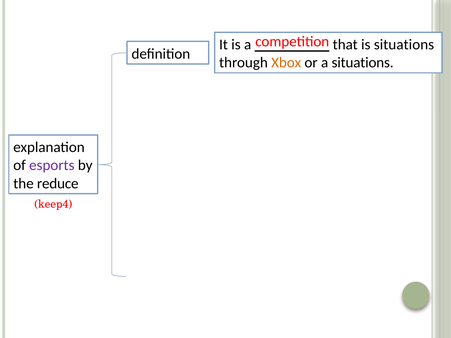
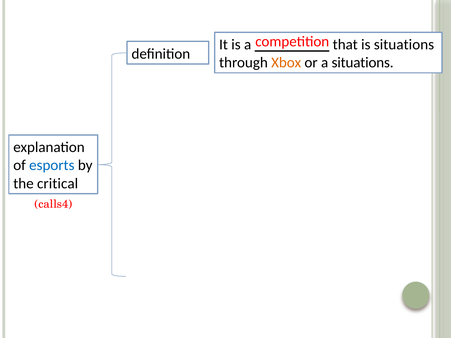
esports colour: purple -> blue (52, 165)
reduce: reduce -> critical (58, 184)
keep4: keep4 -> calls4 (53, 204)
